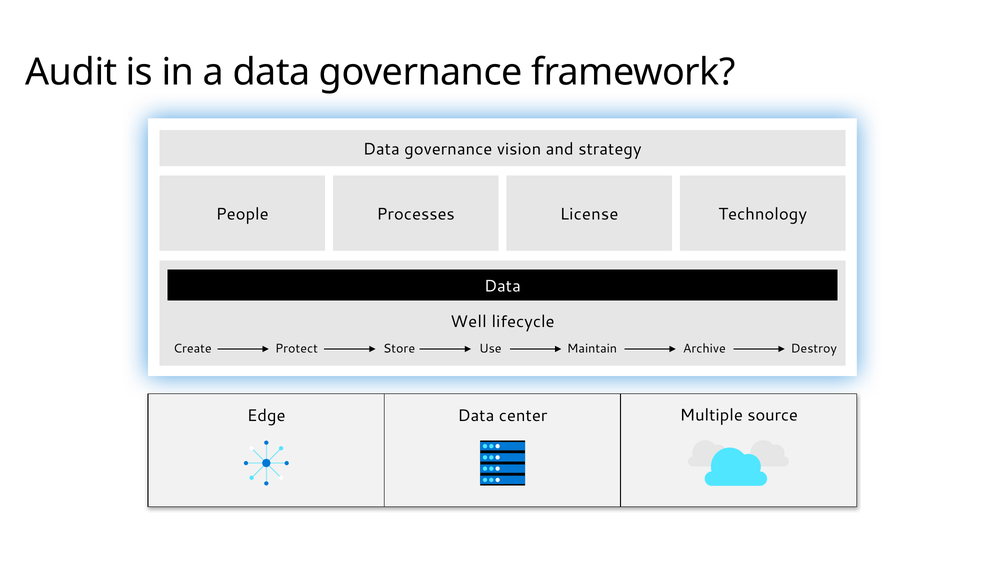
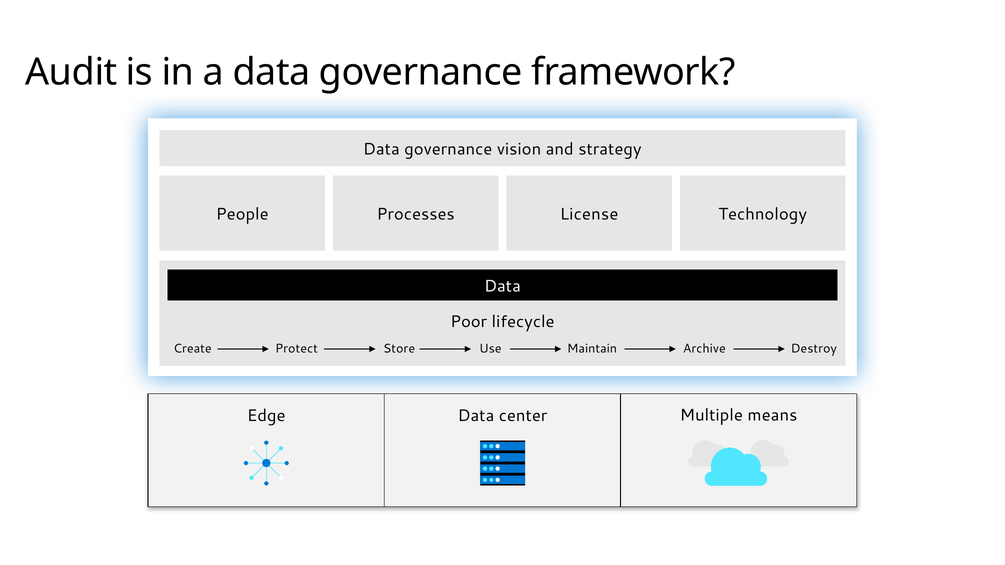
Well: Well -> Poor (469, 322)
source: source -> means (772, 415)
